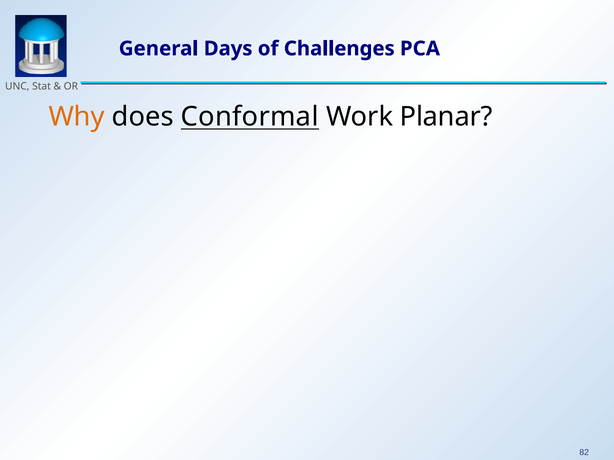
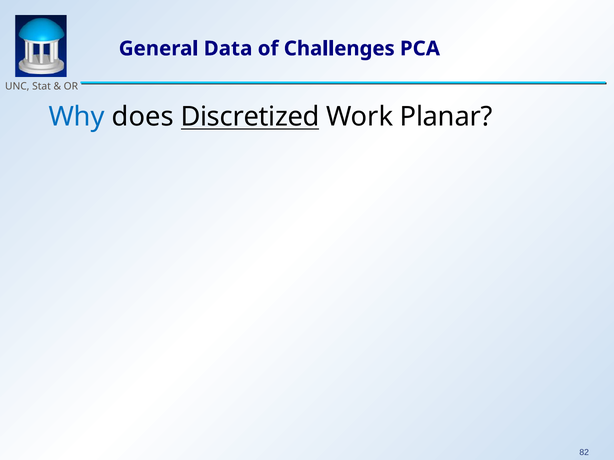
Days: Days -> Data (228, 49)
Why colour: orange -> blue (77, 117)
Conformal: Conformal -> Discretized (250, 117)
